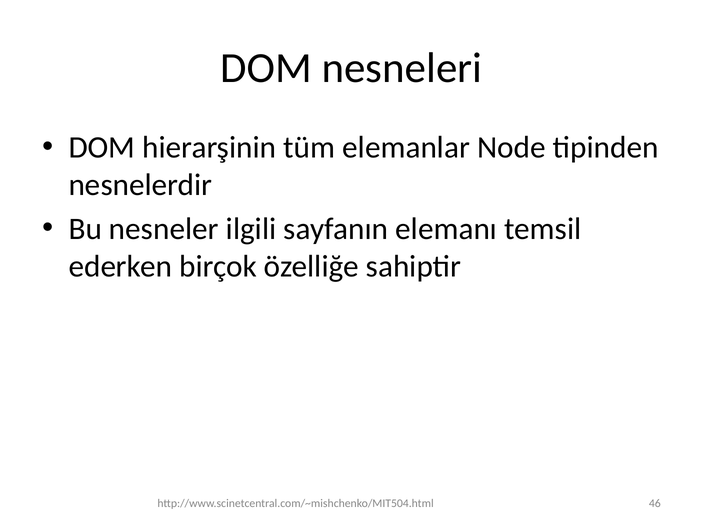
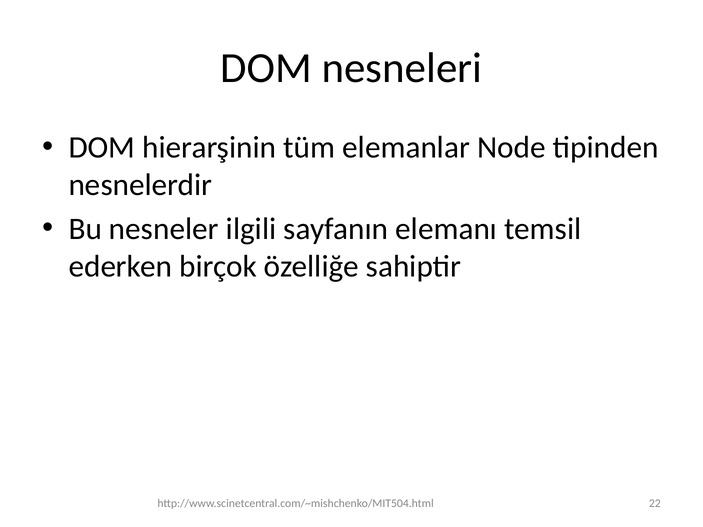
46: 46 -> 22 (655, 503)
